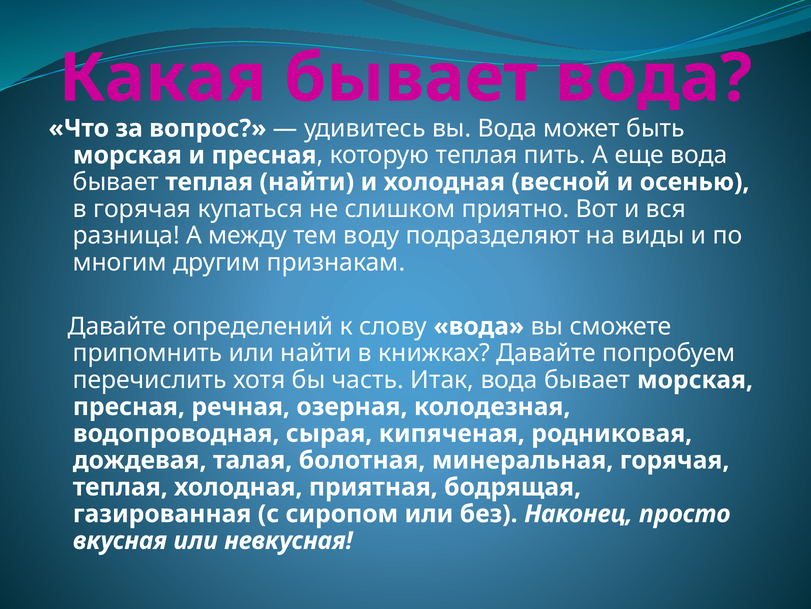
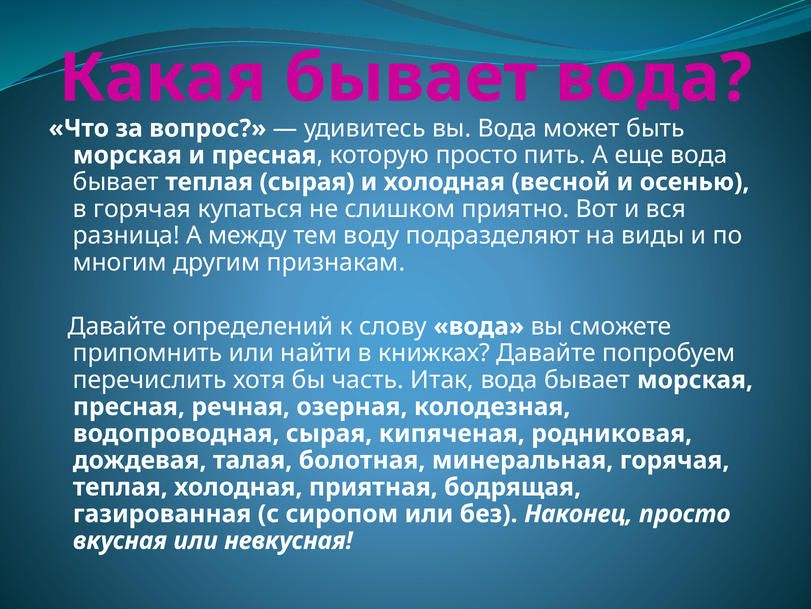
которую теплая: теплая -> просто (477, 155)
теплая найти: найти -> сырая (307, 182)
